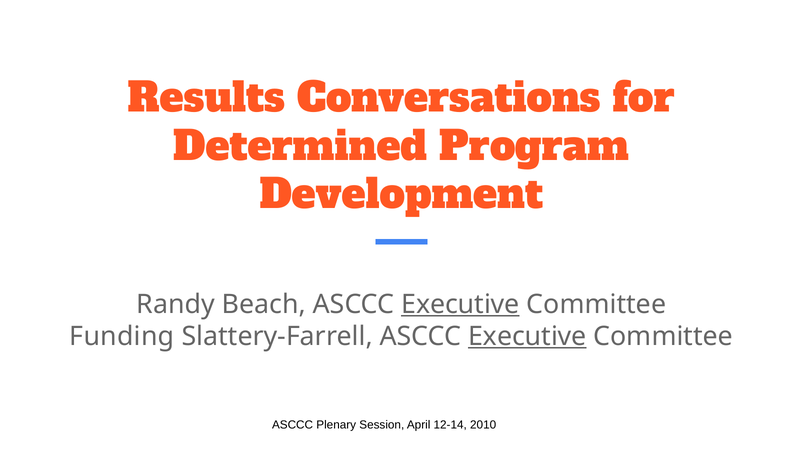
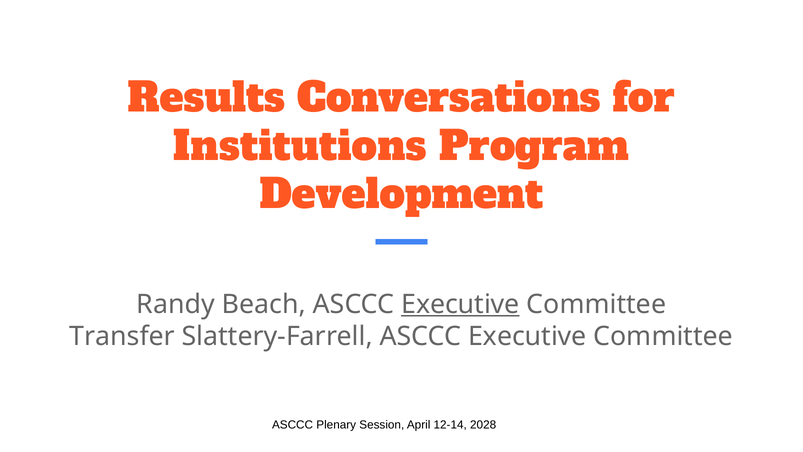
Determined: Determined -> Institutions (300, 147)
Funding: Funding -> Transfer (122, 336)
Executive underline: present -> none (527, 336)
2010: 2010 -> 2028 (483, 424)
